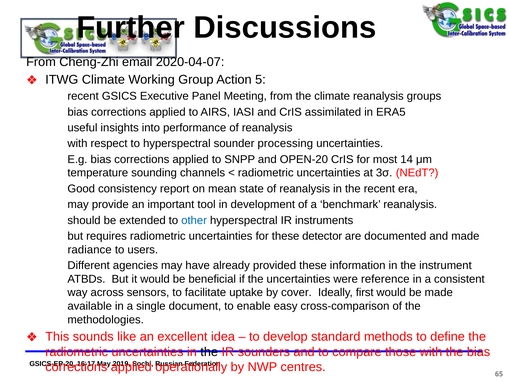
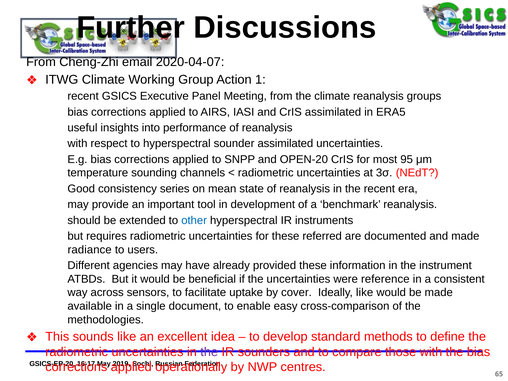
5: 5 -> 1 (260, 80)
sounder processing: processing -> assimilated (285, 144)
14: 14 -> 95 (407, 159)
report: report -> series (175, 189)
detector: detector -> referred (322, 236)
Ideally first: first -> like (365, 293)
the colour: black -> purple (209, 352)
